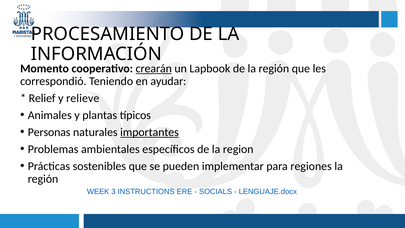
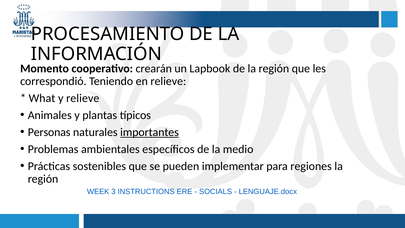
crearán underline: present -> none (154, 68)
en ayudar: ayudar -> relieve (168, 81)
Relief: Relief -> What (42, 98)
region: region -> medio (238, 149)
